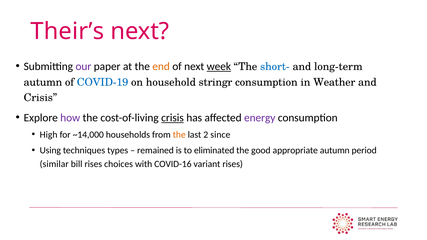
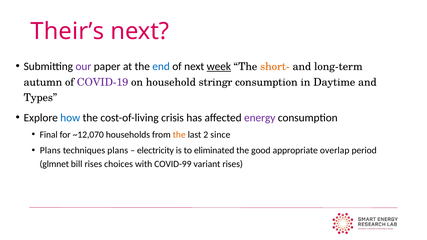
end colour: orange -> blue (161, 67)
short- colour: blue -> orange (275, 67)
COVID-19 colour: blue -> purple (103, 82)
Weather: Weather -> Daytime (334, 82)
Crisis: Crisis -> Types (40, 98)
how colour: purple -> blue (70, 118)
crisis underline: present -> none (172, 118)
High: High -> Final (49, 135)
~14,000: ~14,000 -> ~12,070 (88, 135)
Using: Using -> Plans (50, 151)
techniques types: types -> plans (118, 151)
remained: remained -> electricity (155, 151)
appropriate autumn: autumn -> overlap (335, 151)
similar: similar -> glmnet (54, 164)
COVID-16: COVID-16 -> COVID-99 (173, 164)
